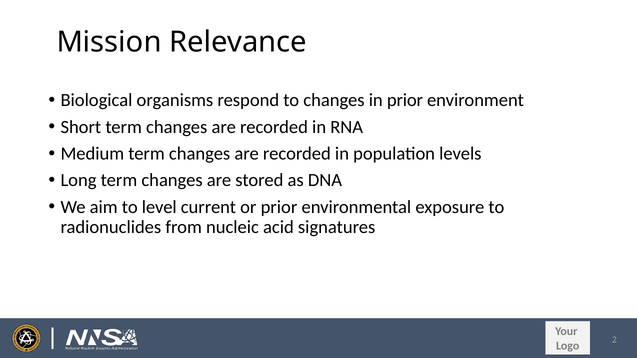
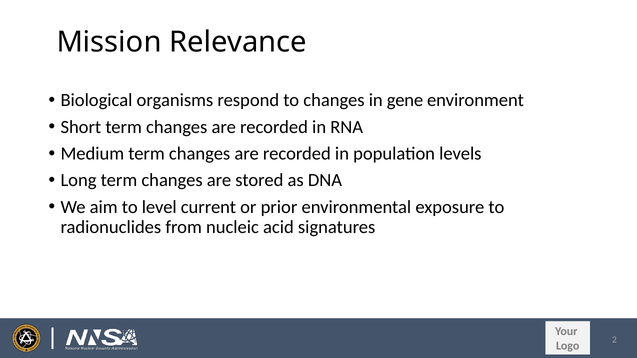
in prior: prior -> gene (405, 100)
